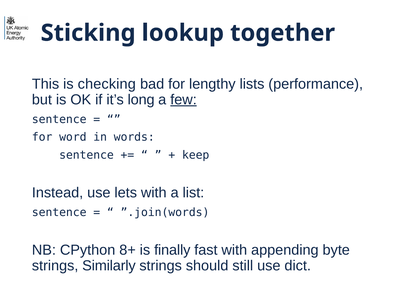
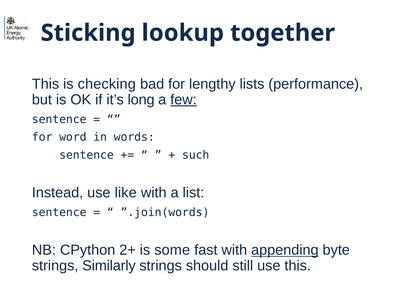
keep: keep -> such (196, 155)
lets: lets -> like (126, 193)
8+: 8+ -> 2+ (128, 250)
finally: finally -> some (172, 250)
appending underline: none -> present (285, 250)
use dict: dict -> this (298, 265)
